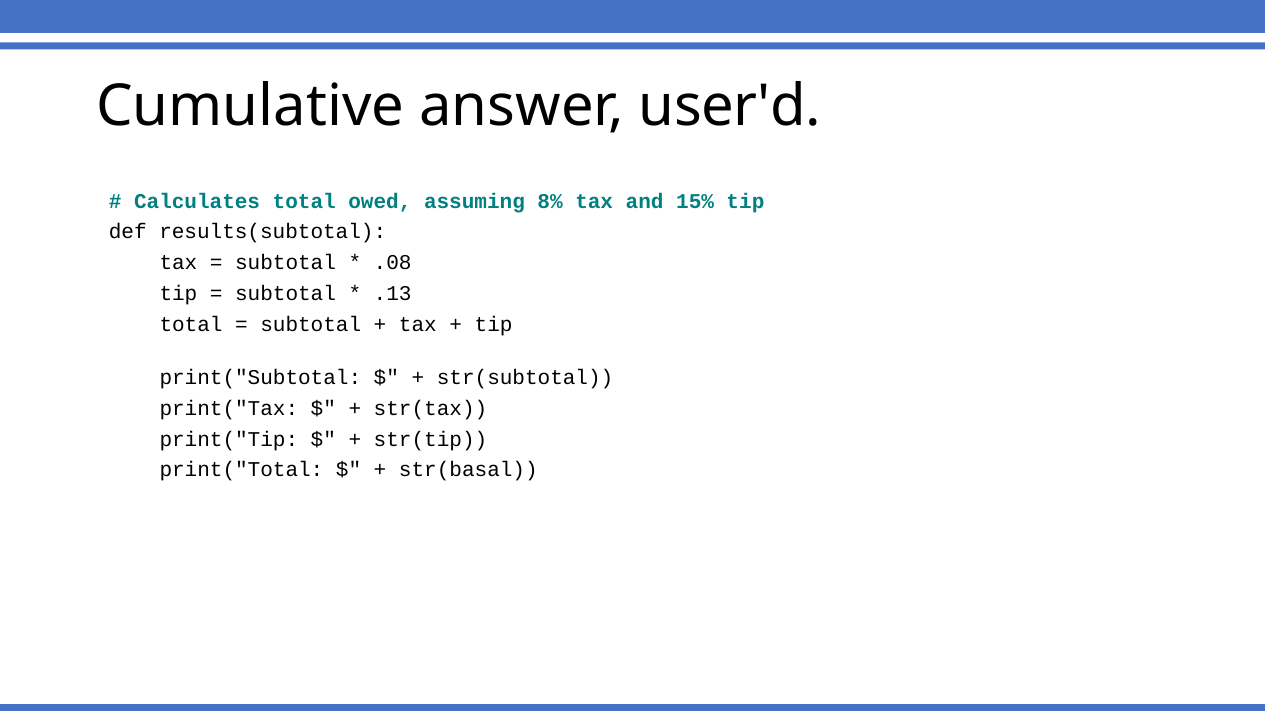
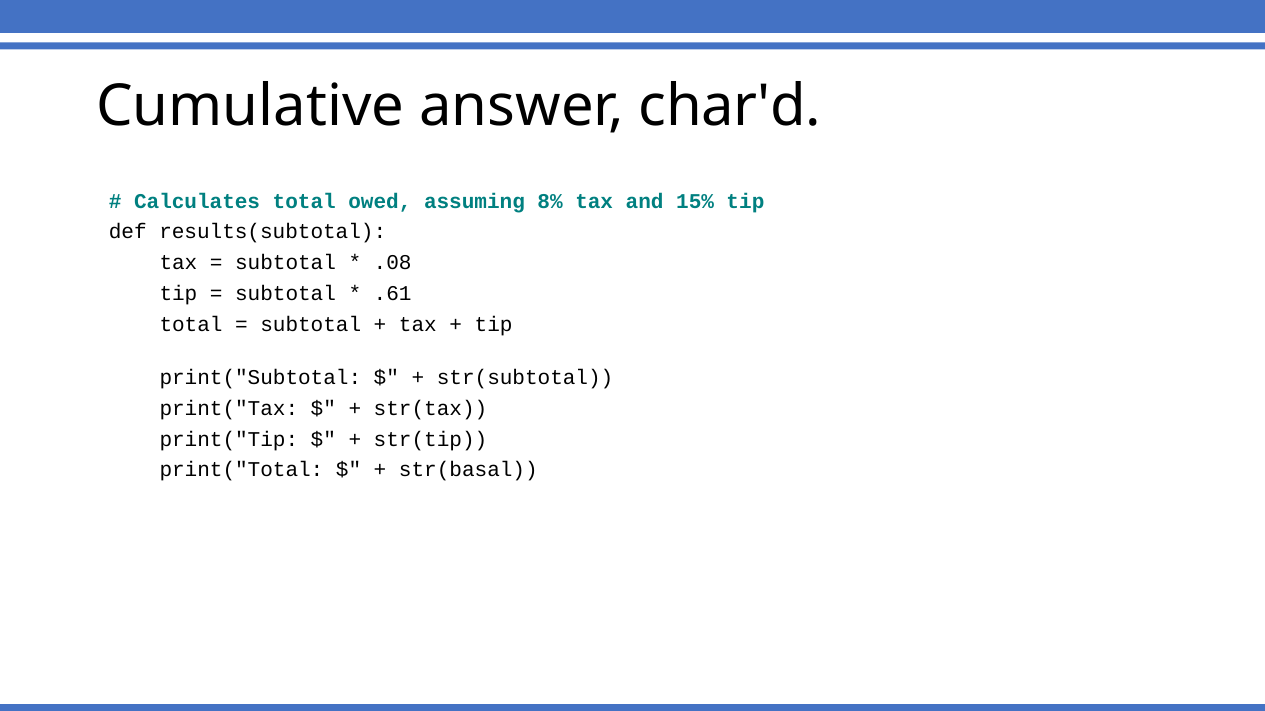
user'd: user'd -> char'd (730, 106)
.13: .13 -> .61 (393, 294)
